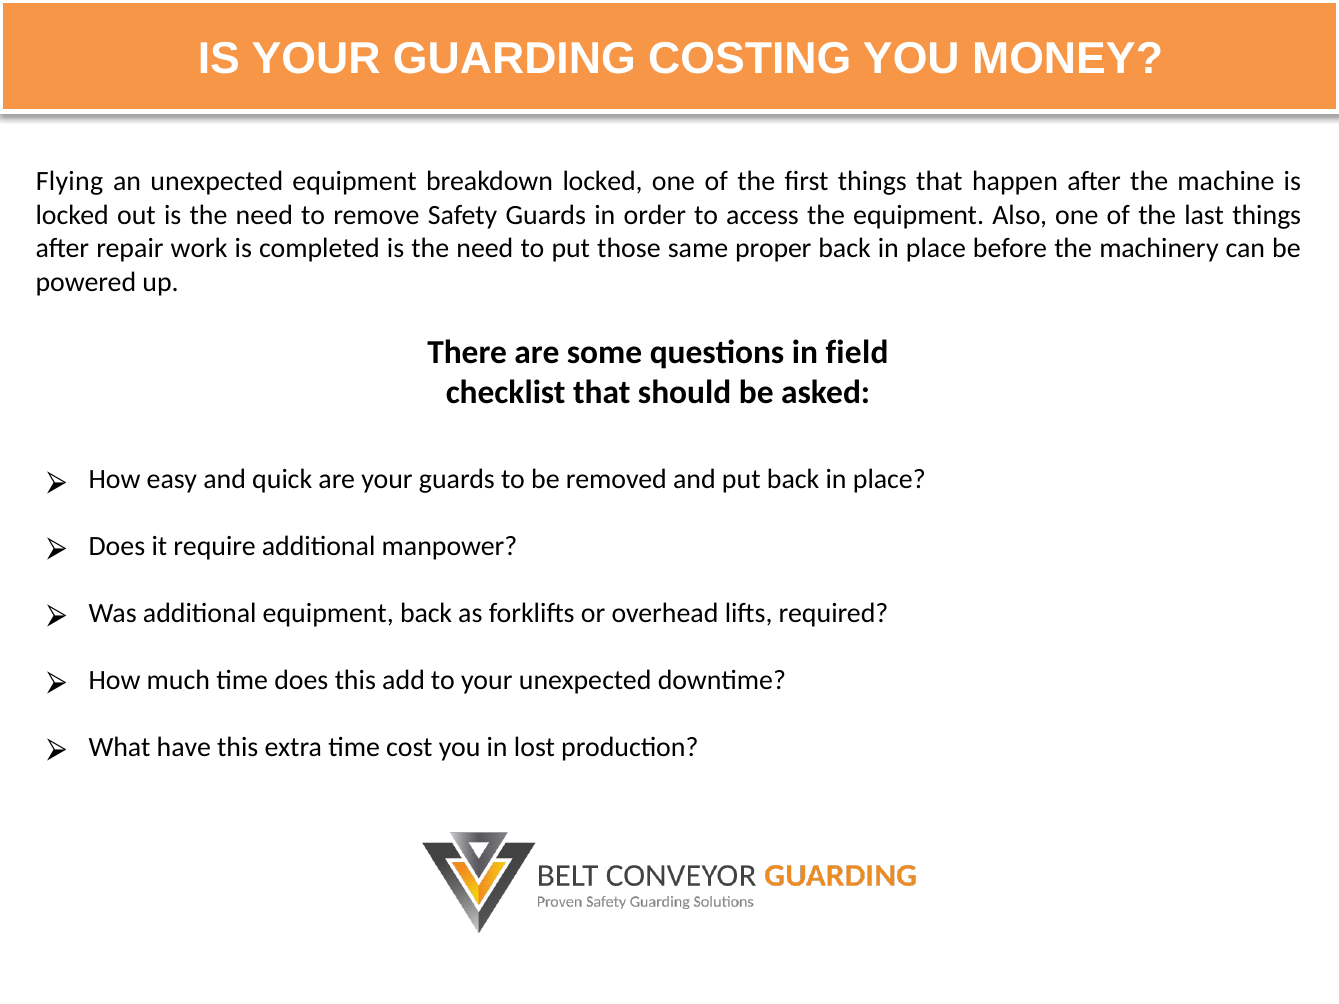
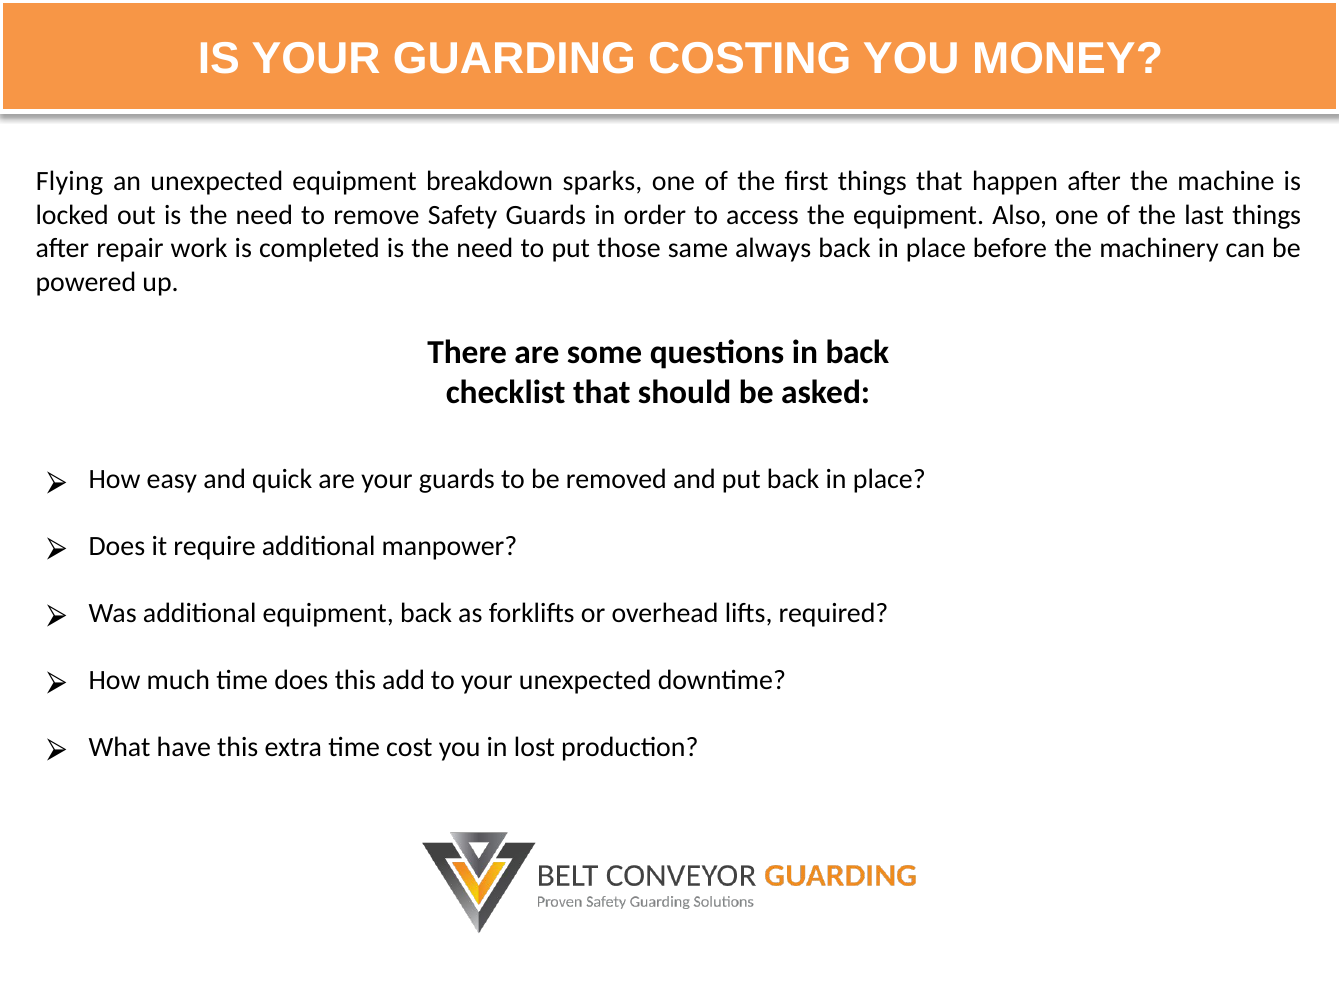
breakdown locked: locked -> sparks (602, 182)
proper: proper -> always (773, 248)
in field: field -> back (857, 353)
